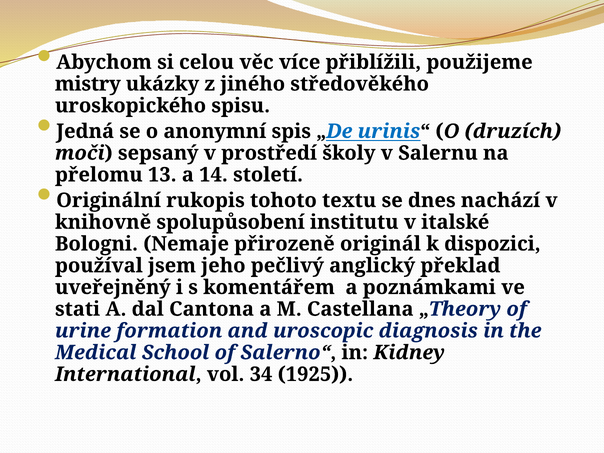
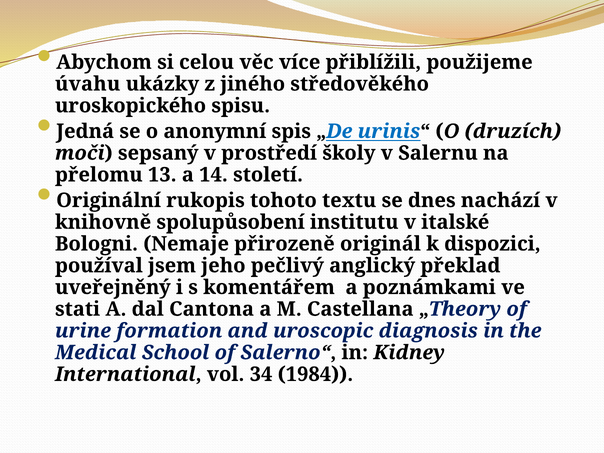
mistry: mistry -> úvahu (88, 84)
1925: 1925 -> 1984 (315, 374)
